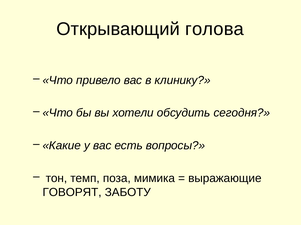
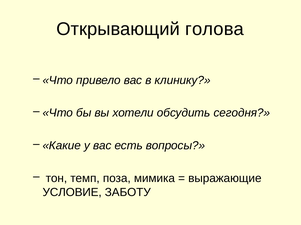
ГОВОРЯТ: ГОВОРЯТ -> УСЛОВИЕ (72, 193)
